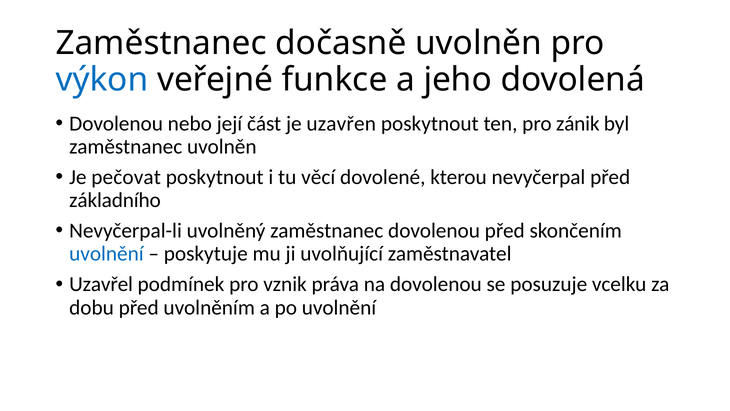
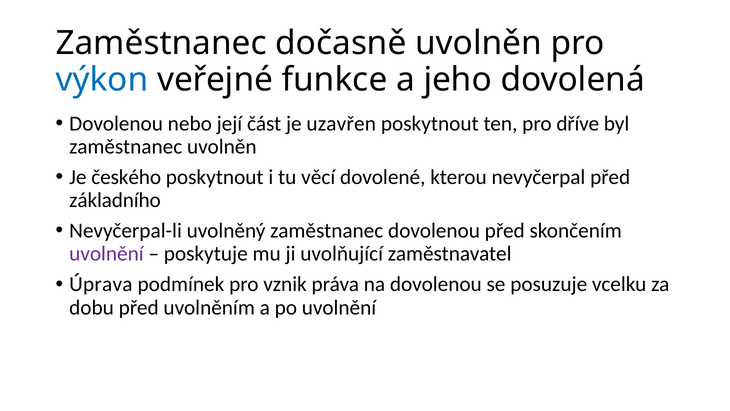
zánik: zánik -> dříve (578, 123)
pečovat: pečovat -> českého (126, 177)
uvolnění colour: blue -> purple (106, 254)
Uzavřel: Uzavřel -> Úprava (101, 284)
